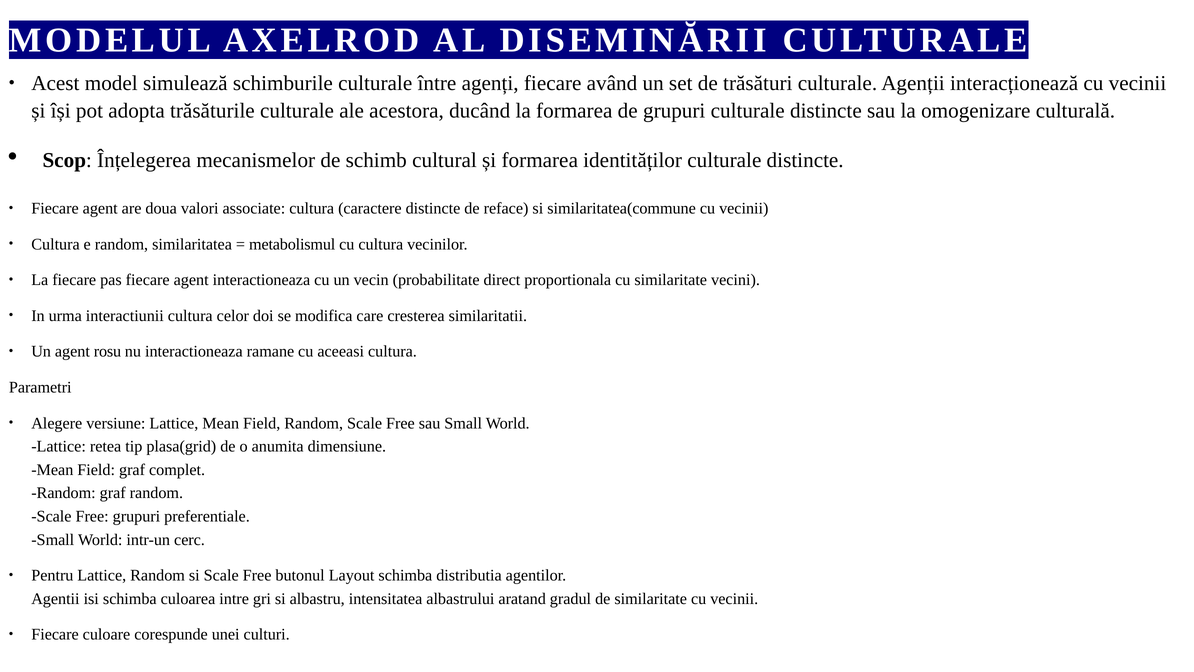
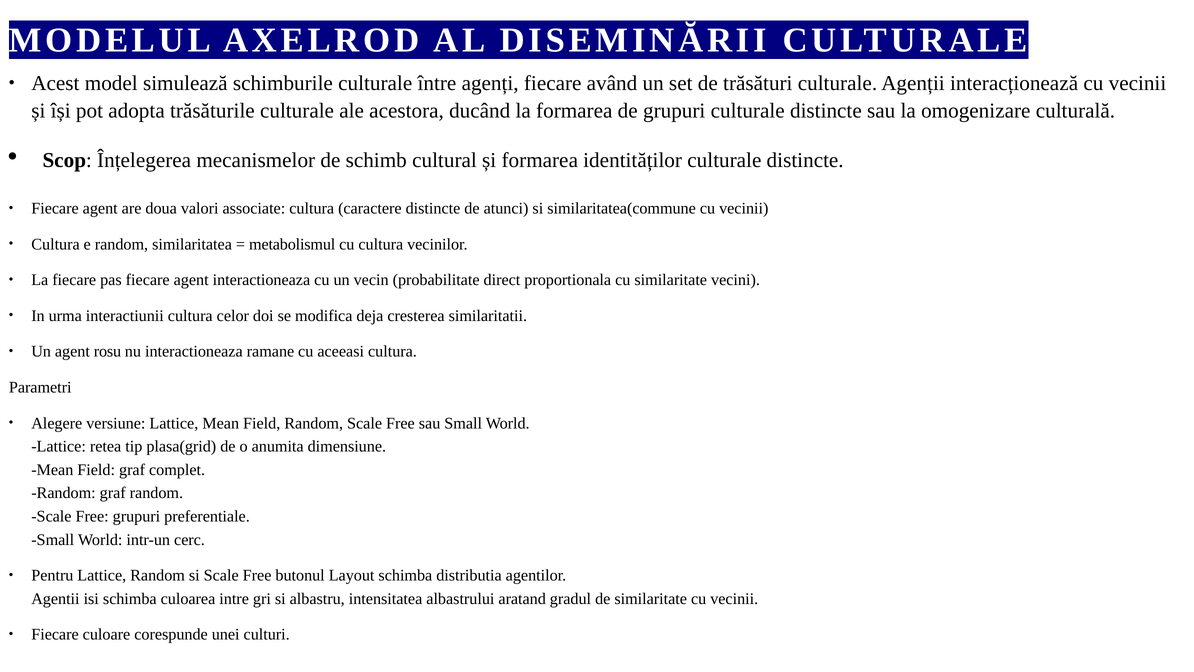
reface: reface -> atunci (506, 208)
care: care -> deja (370, 316)
